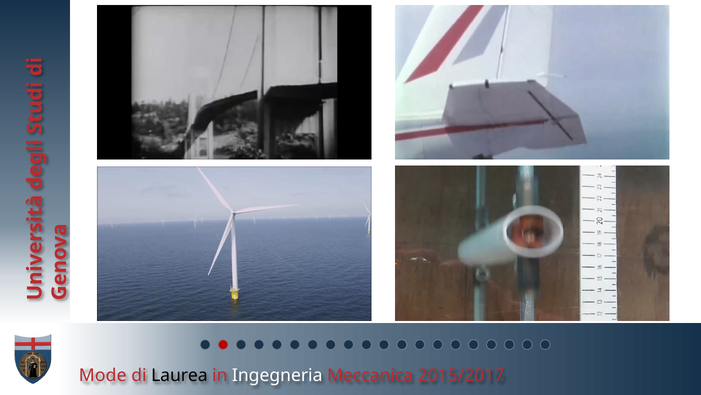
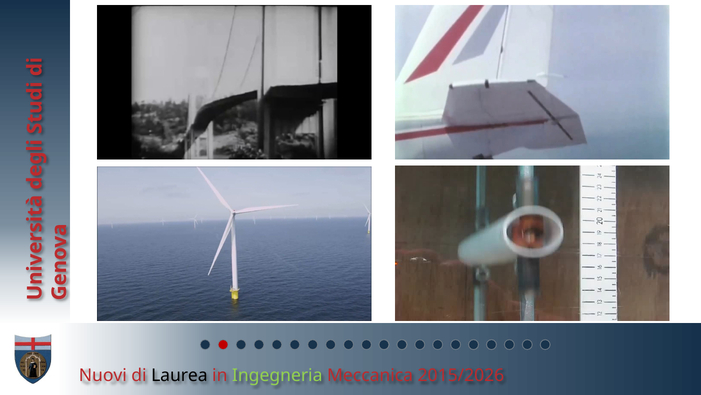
Mode: Mode -> Nuovi (103, 375)
Ingegneria colour: white -> light green (277, 375)
2015/2017: 2015/2017 -> 2015/2026 (461, 375)
